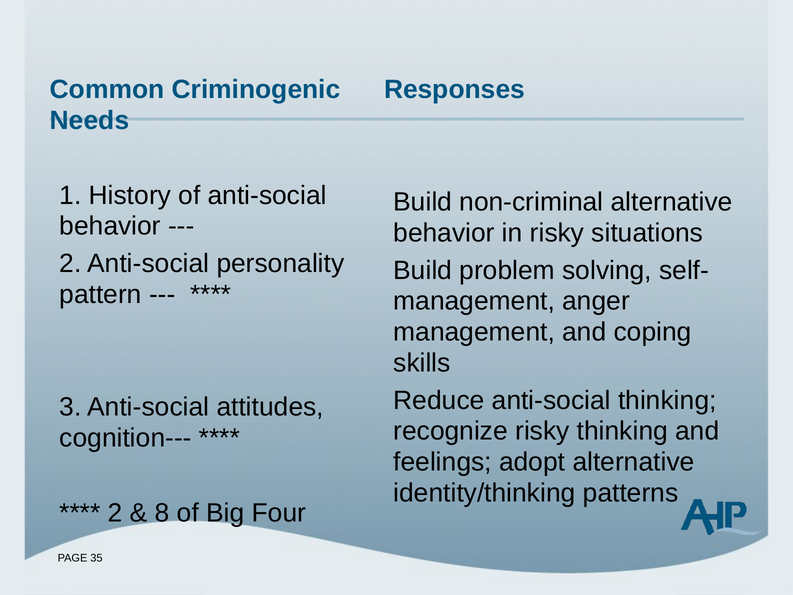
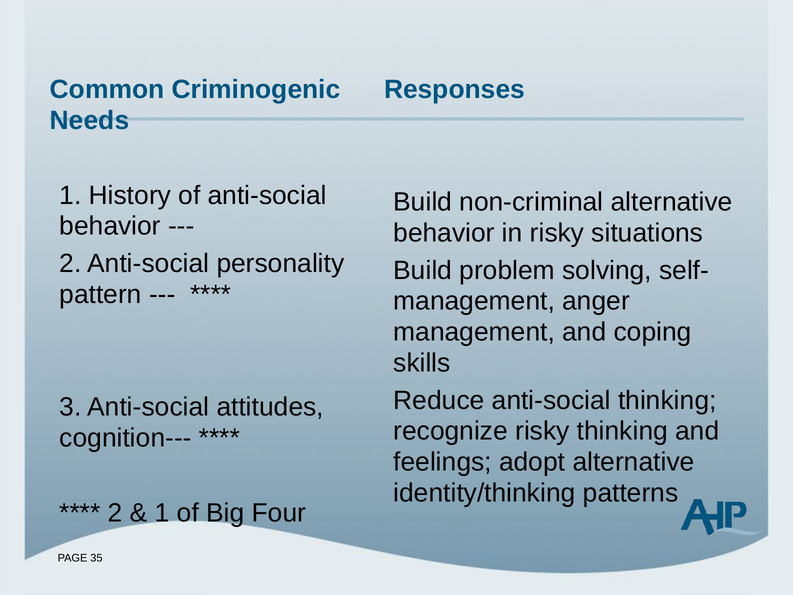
8: 8 -> 1 (162, 513)
